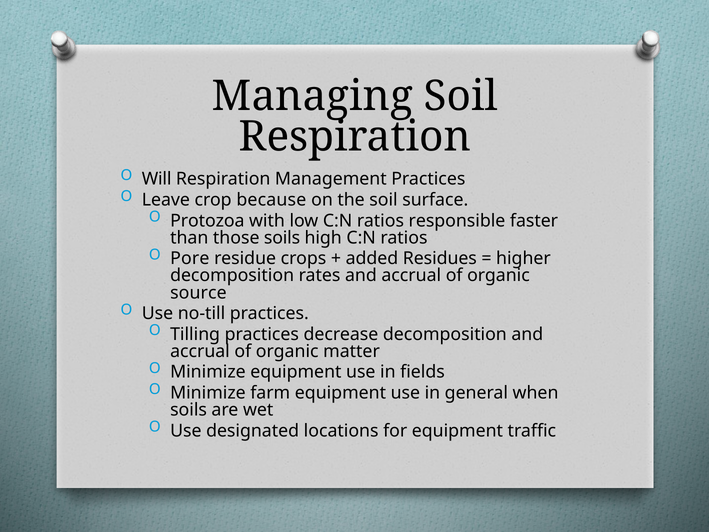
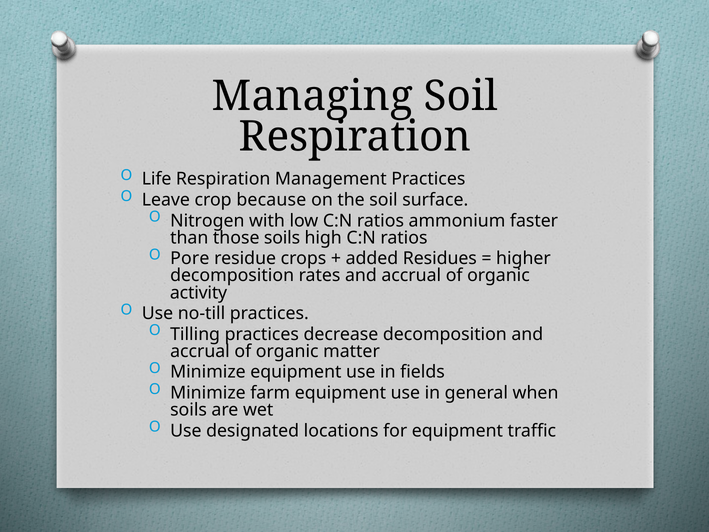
Will: Will -> Life (157, 179)
Protozoa: Protozoa -> Nitrogen (207, 221)
responsible: responsible -> ammonium (457, 221)
source: source -> activity (199, 293)
